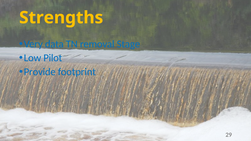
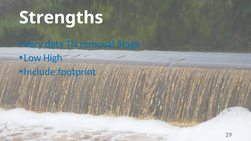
Strengths colour: yellow -> white (61, 18)
Pilot: Pilot -> High (53, 58)
Provide: Provide -> Include (40, 72)
